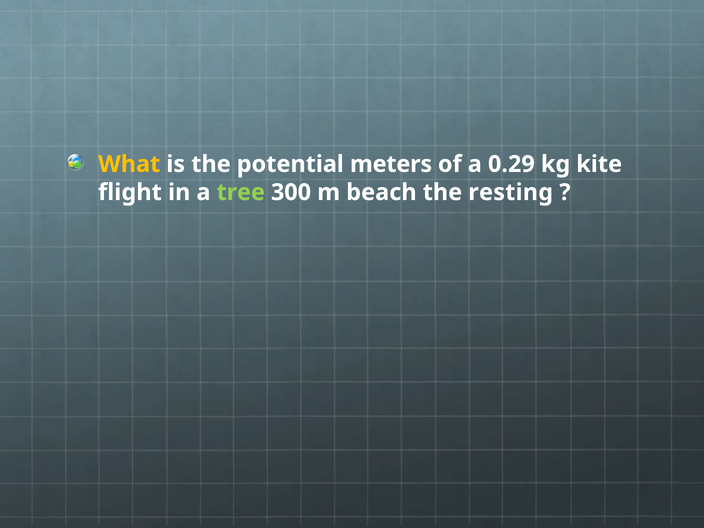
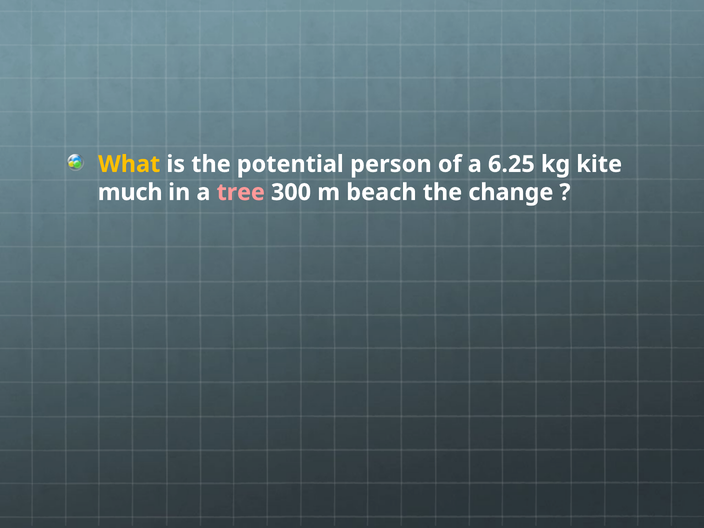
meters: meters -> person (391, 164)
0.29: 0.29 -> 6.25 (511, 164)
flight: flight -> much (130, 192)
tree colour: light green -> pink (241, 192)
resting: resting -> change (511, 192)
